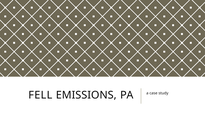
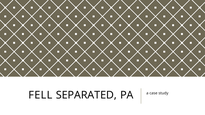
EMISSIONS: EMISSIONS -> SEPARATED (86, 95)
